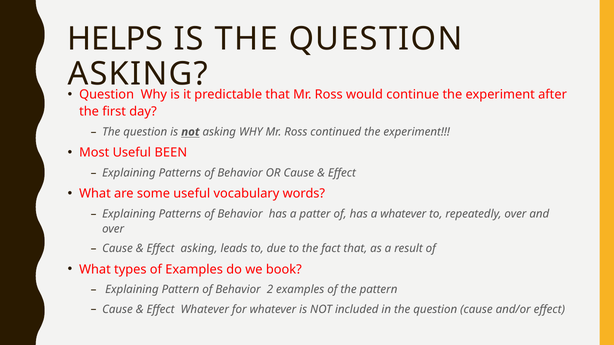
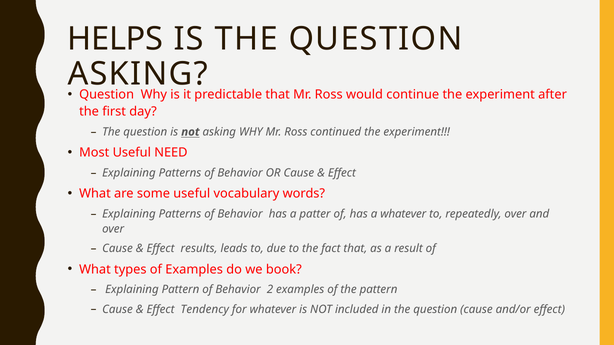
BEEN: BEEN -> NEED (171, 153)
asking: asking -> results (199, 249)
Whatever: Whatever -> Tendency (205, 310)
